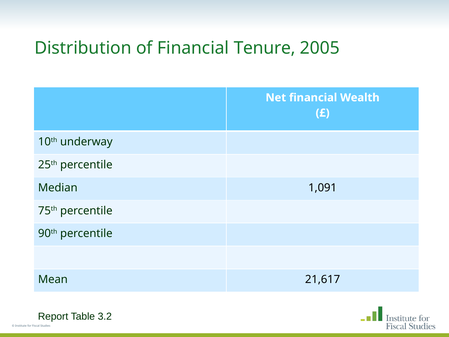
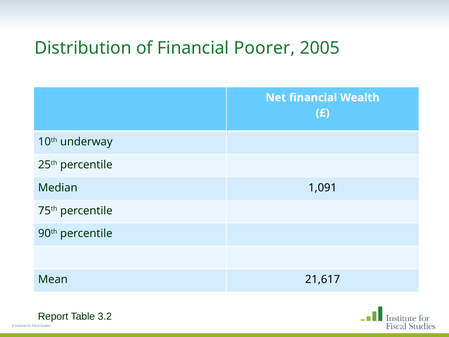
Tenure: Tenure -> Poorer (264, 48)
